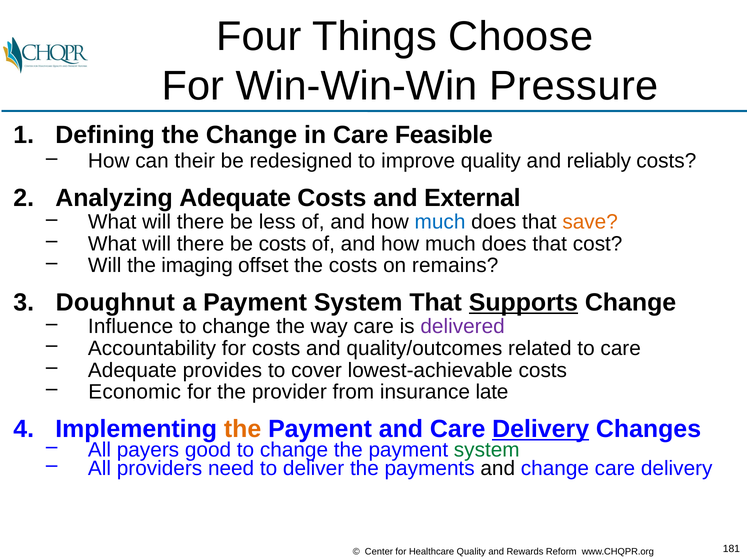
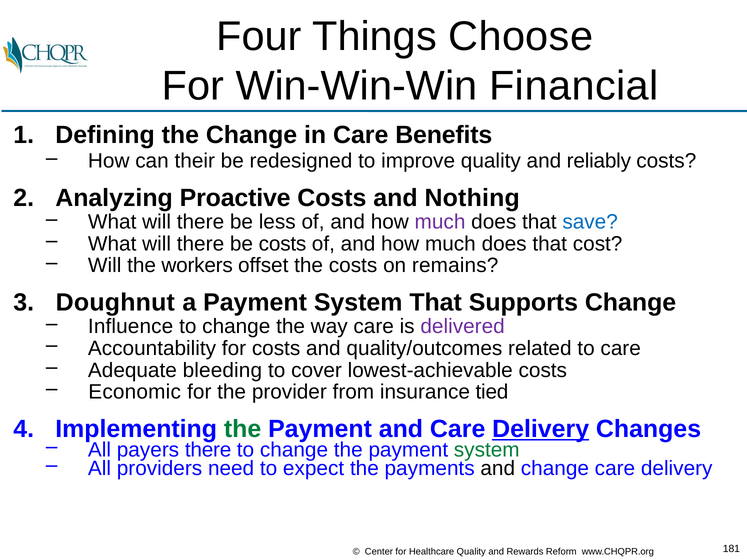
Pressure: Pressure -> Financial (574, 86)
Feasible: Feasible -> Benefits (444, 135)
Analyzing Adequate: Adequate -> Proactive (235, 198)
External: External -> Nothing (472, 198)
much colour: blue -> purple (440, 222)
save colour: orange -> blue (590, 222)
imaging: imaging -> workers (197, 266)
Supports underline: present -> none (523, 303)
provides: provides -> bleeding (222, 370)
late: late -> tied (492, 392)
the colour: orange -> green (243, 429)
payers good: good -> there (208, 450)
deliver: deliver -> expect (314, 469)
